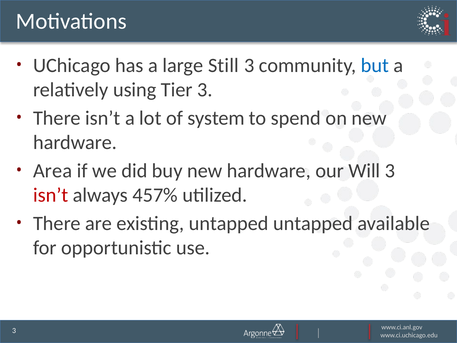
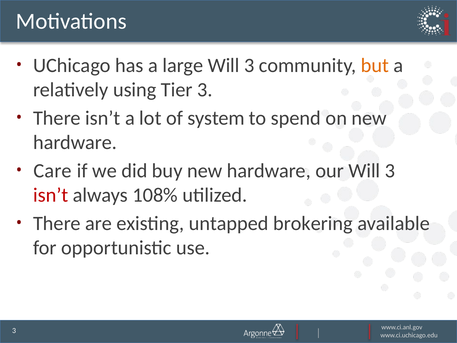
large Still: Still -> Will (224, 65)
but colour: blue -> orange (375, 65)
Area: Area -> Care (53, 171)
457%: 457% -> 108% (155, 195)
untapped untapped: untapped -> brokering (313, 223)
